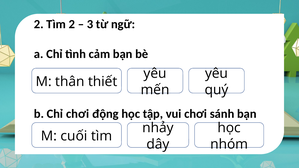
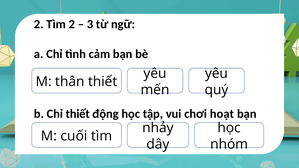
Chỉ chơi: chơi -> thiết (78, 114)
sánh: sánh -> hoạt (222, 114)
